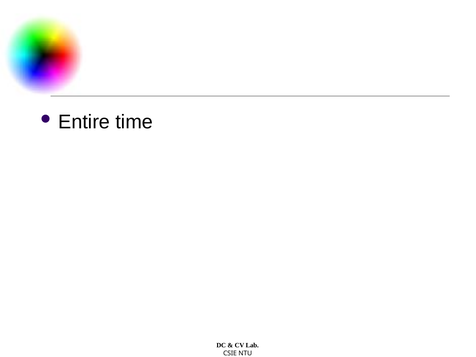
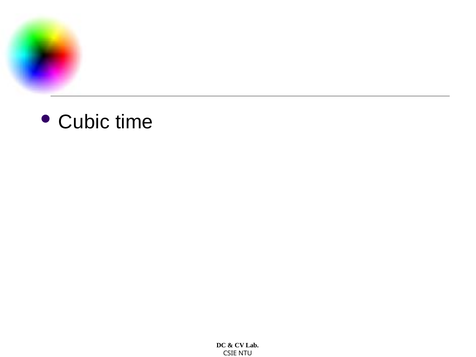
Entire: Entire -> Cubic (84, 122)
